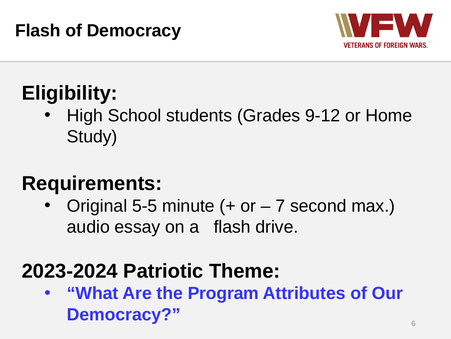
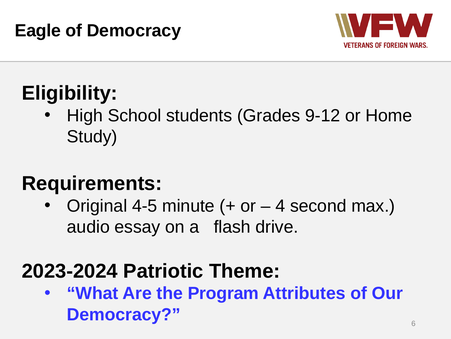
Flash: Flash -> Eagle (38, 31)
5-5: 5-5 -> 4-5 (145, 206)
7: 7 -> 4 (280, 206)
